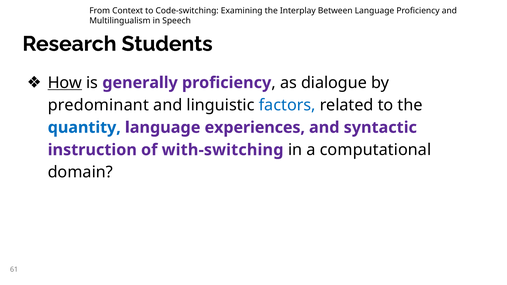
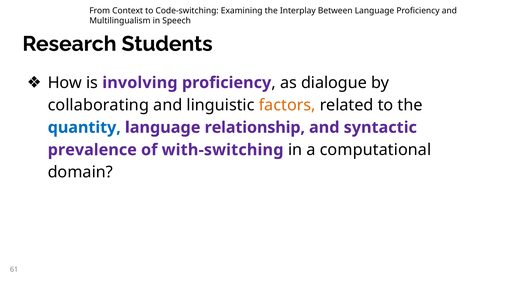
How underline: present -> none (65, 83)
generally: generally -> involving (140, 83)
predominant: predominant -> collaborating (98, 105)
factors colour: blue -> orange (287, 105)
experiences: experiences -> relationship (255, 128)
instruction: instruction -> prevalence (92, 150)
